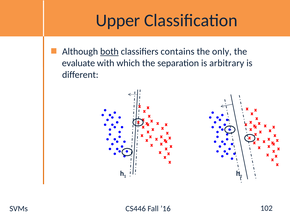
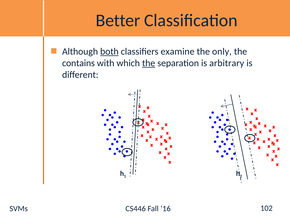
Upper: Upper -> Better (118, 20)
contains: contains -> examine (178, 51)
evaluate: evaluate -> contains (78, 63)
the underline: none -> present (149, 63)
